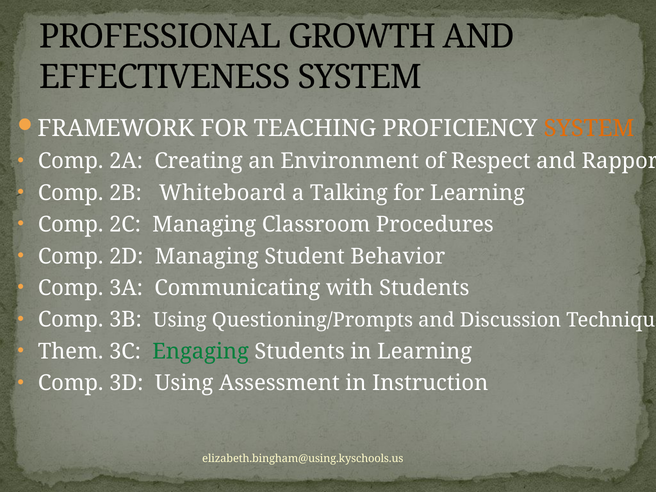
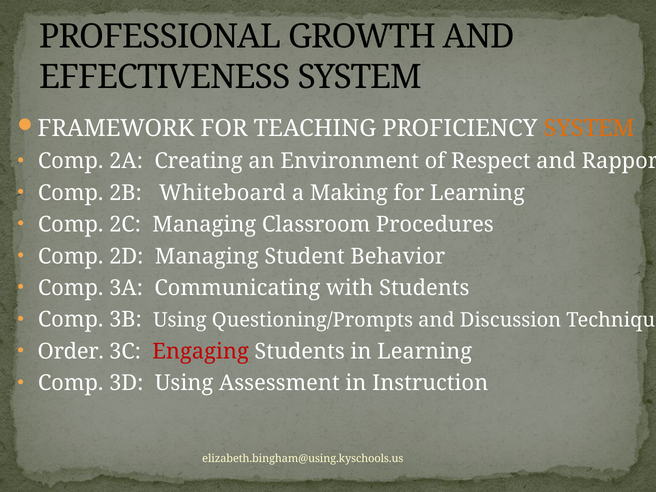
Talking: Talking -> Making (349, 193)
Them: Them -> Order (71, 351)
Engaging colour: green -> red (201, 351)
